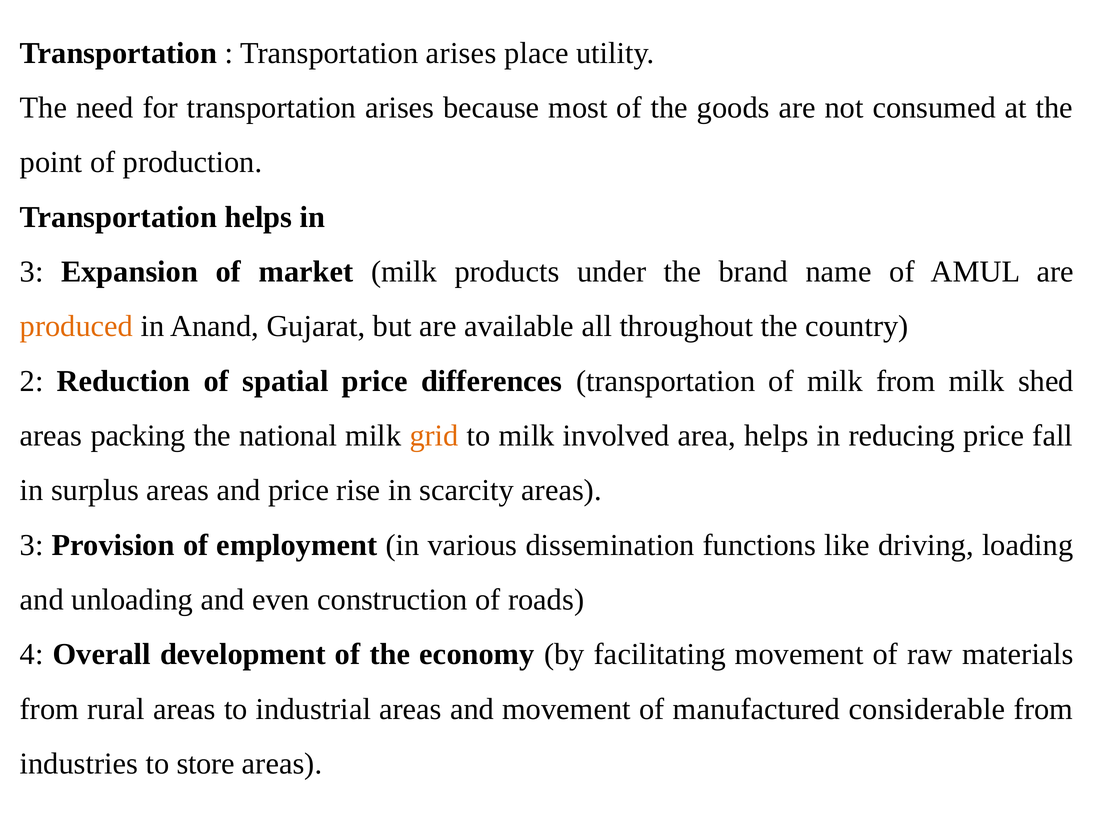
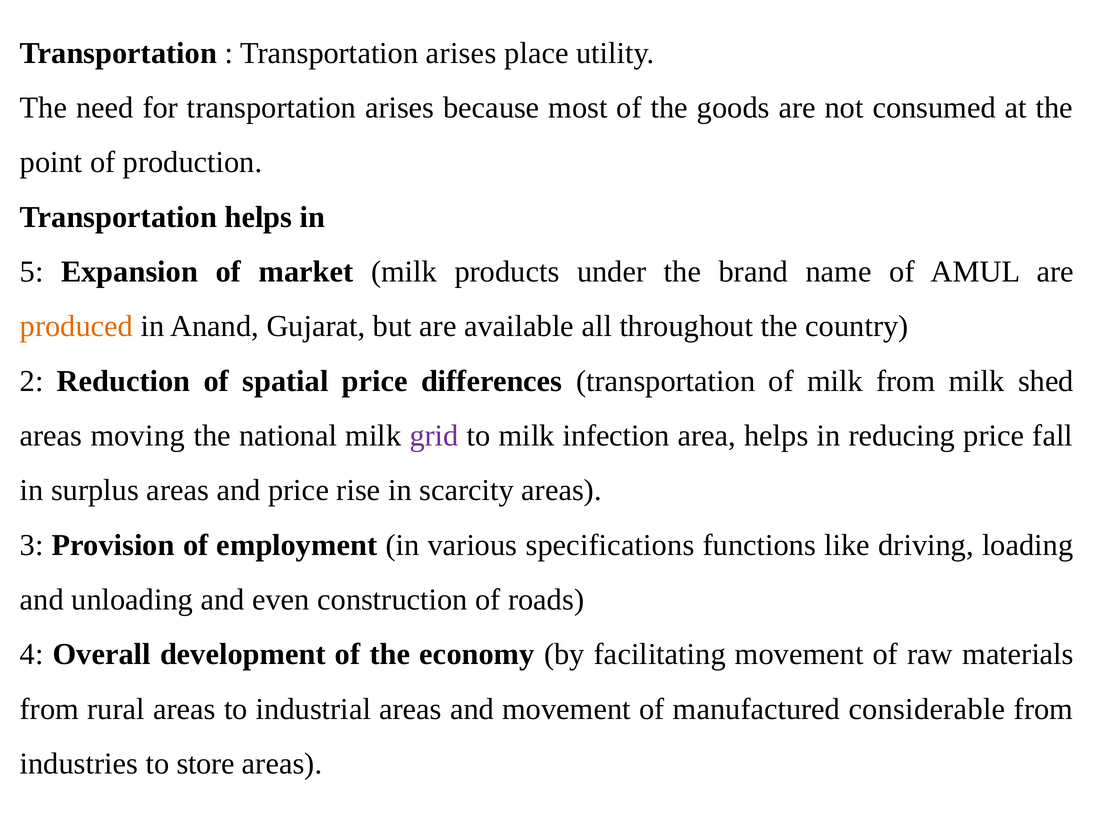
3: 3 -> 5 (32, 272)
packing: packing -> moving (138, 436)
grid colour: orange -> purple (434, 436)
involved: involved -> infection (616, 436)
dissemination: dissemination -> specifications (610, 545)
